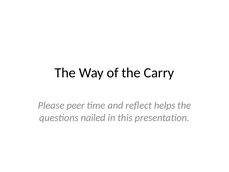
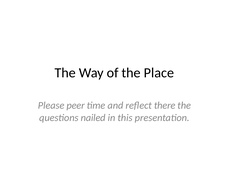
Carry: Carry -> Place (159, 73)
helps: helps -> there (165, 105)
